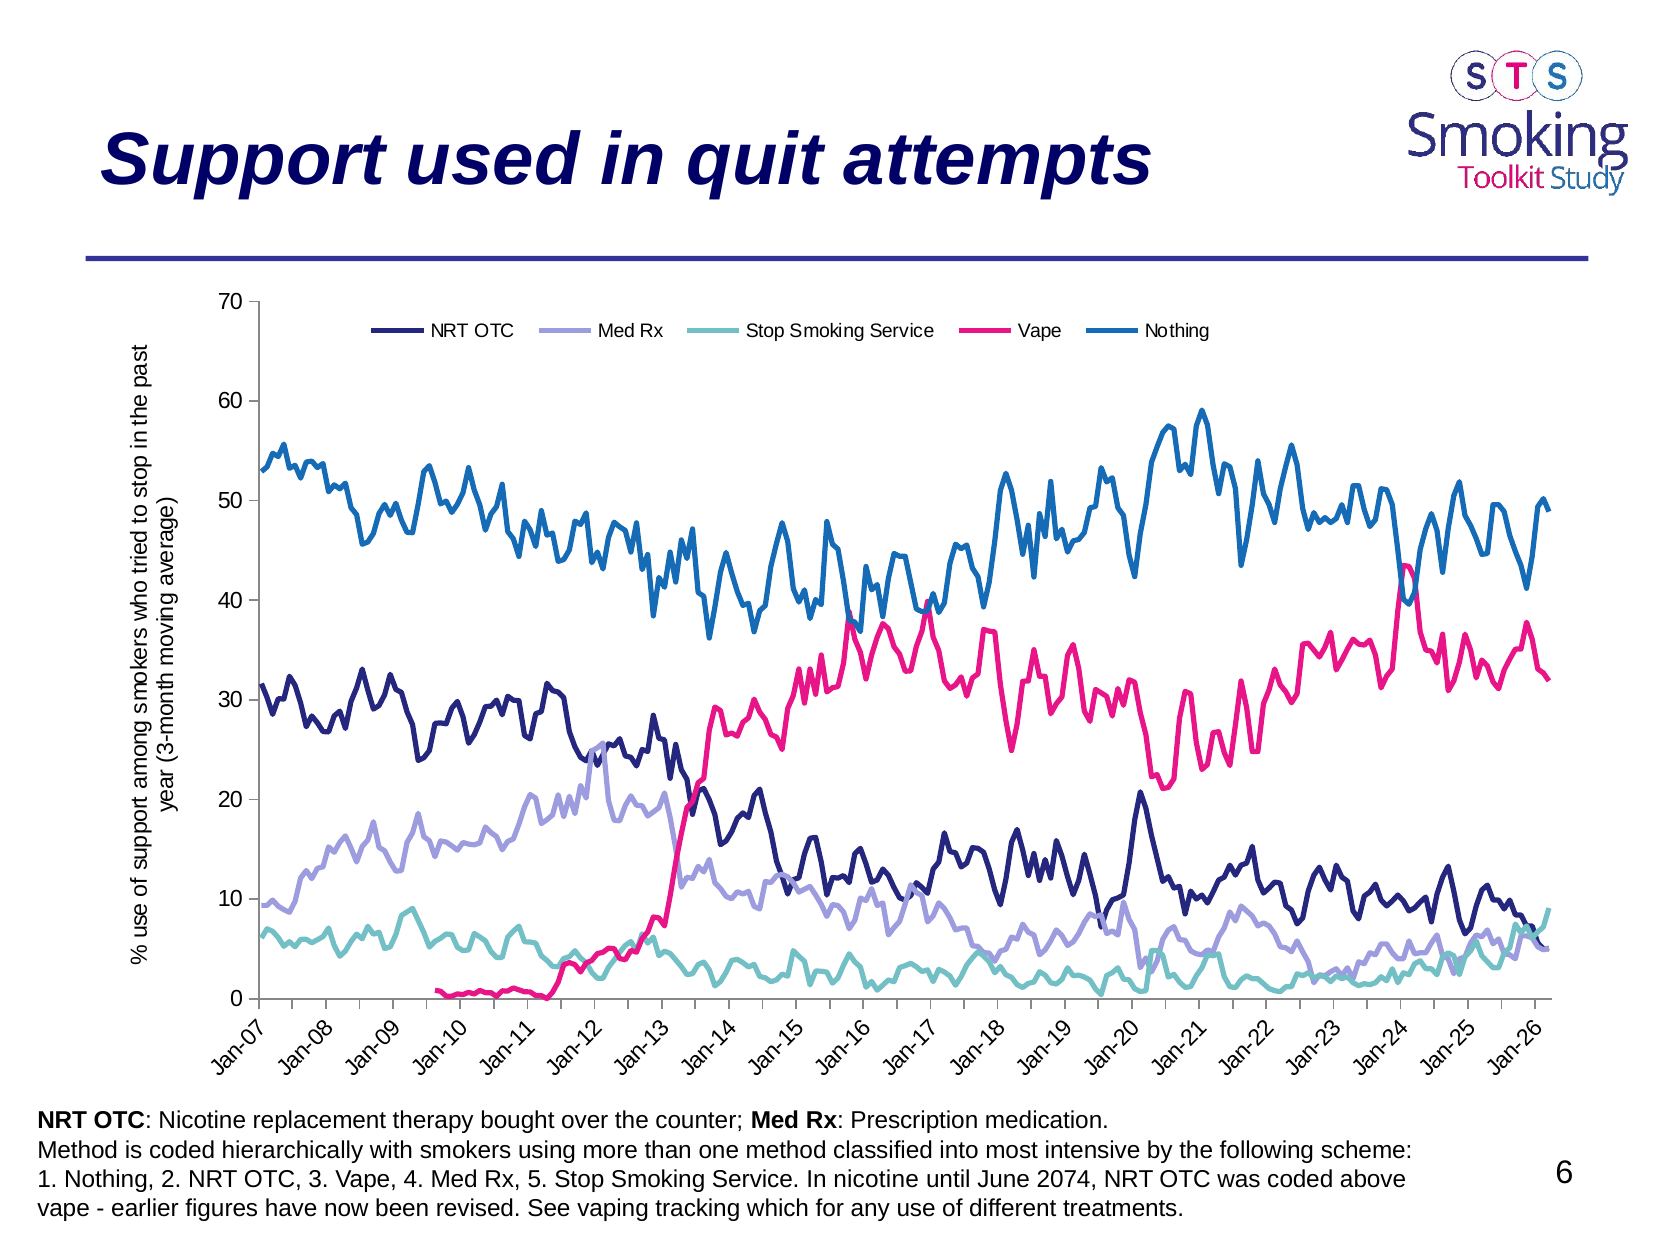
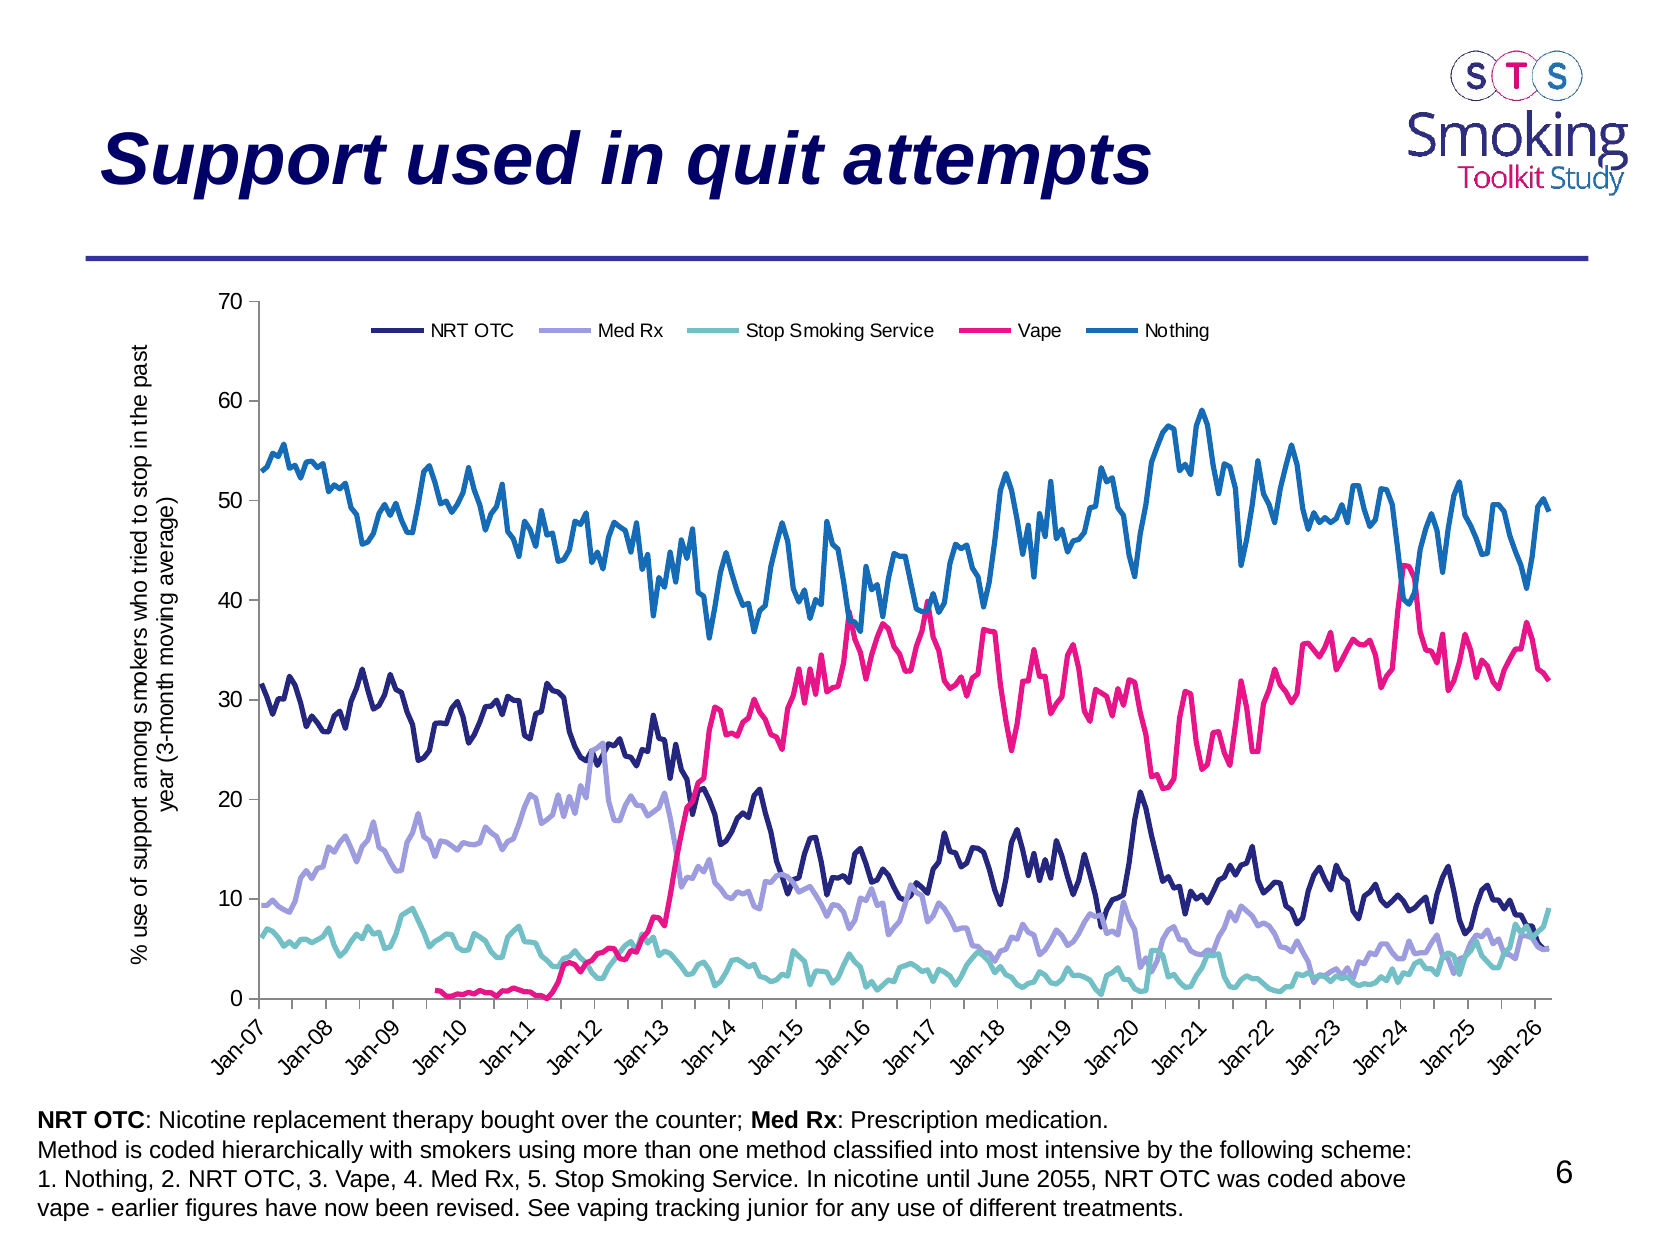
2074: 2074 -> 2055 (1067, 1180)
which: which -> junior (778, 1209)
